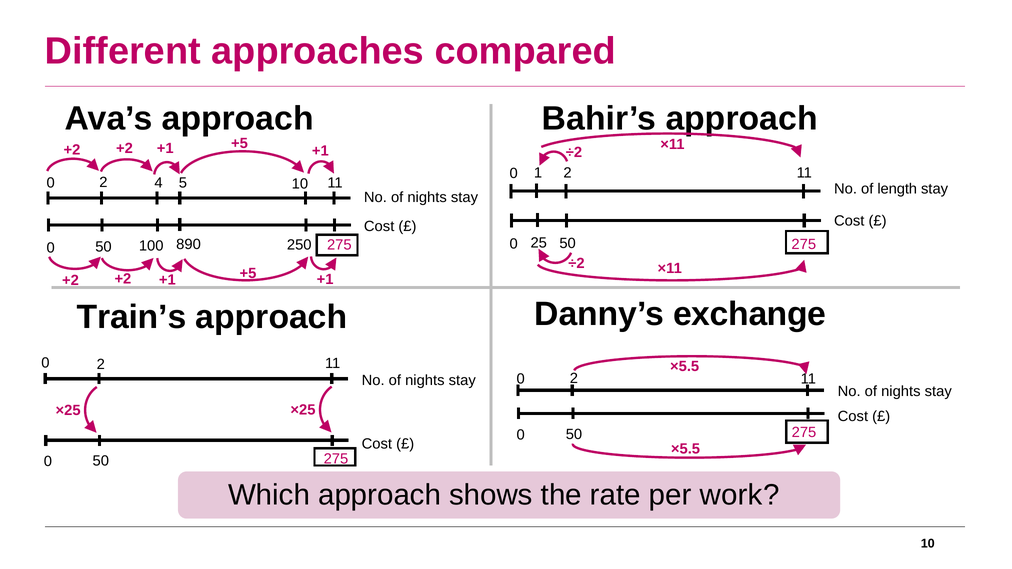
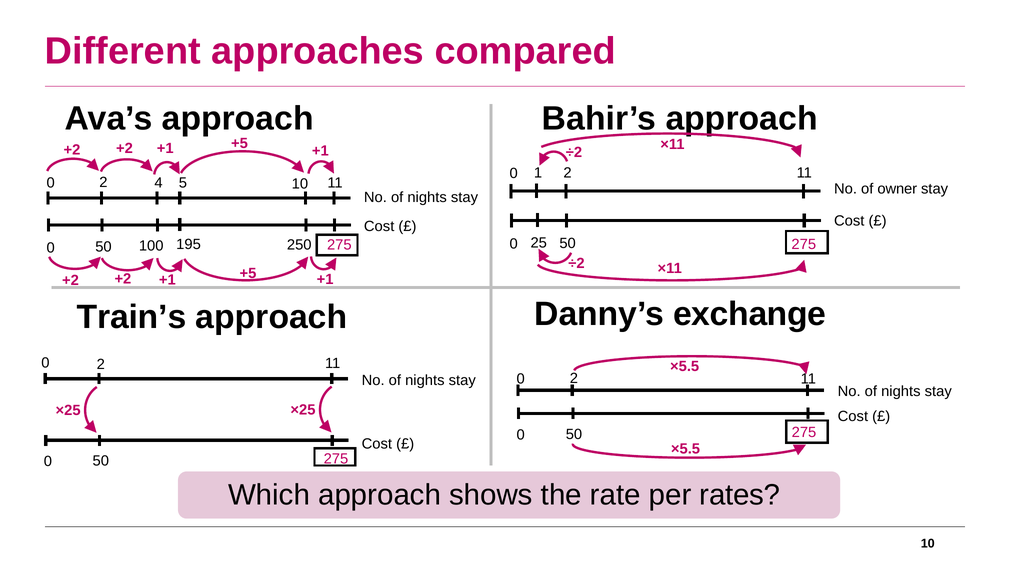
length: length -> owner (897, 189)
890: 890 -> 195 (189, 245)
work: work -> rates (740, 495)
